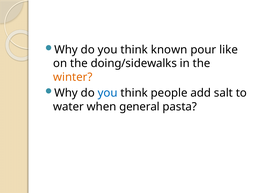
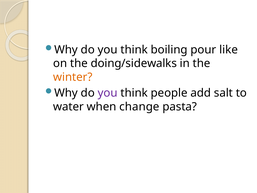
known: known -> boiling (169, 50)
you colour: blue -> purple (108, 93)
general: general -> change (139, 107)
